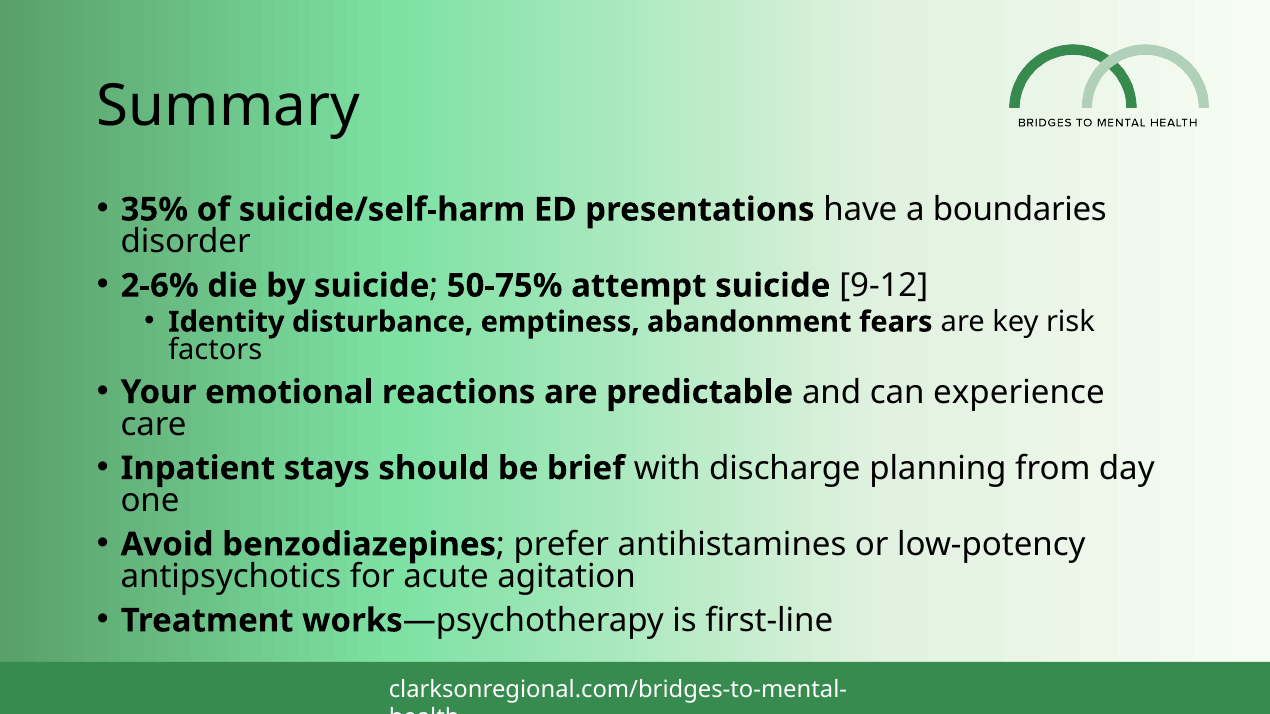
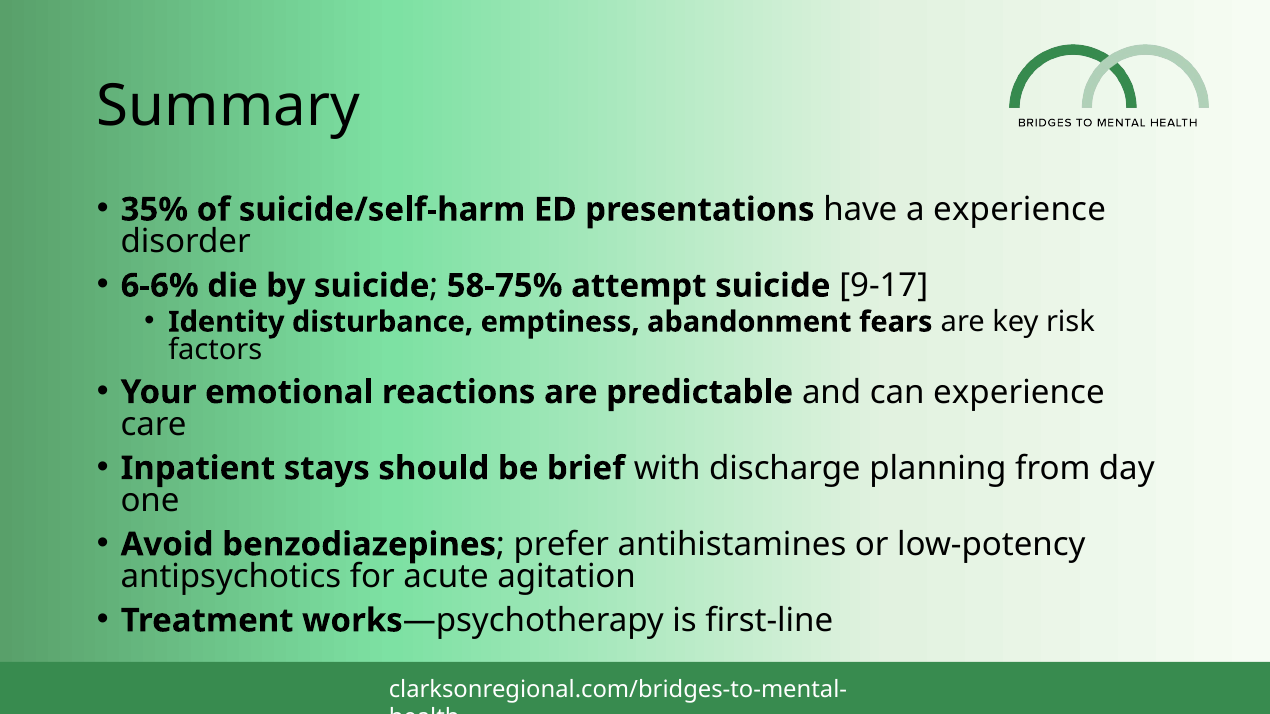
a boundaries: boundaries -> experience (1020, 210)
2-6%: 2-6% -> 6-6% (160, 286)
50-75%: 50-75% -> 58-75% (505, 286)
9-12: 9-12 -> 9-17 (884, 286)
